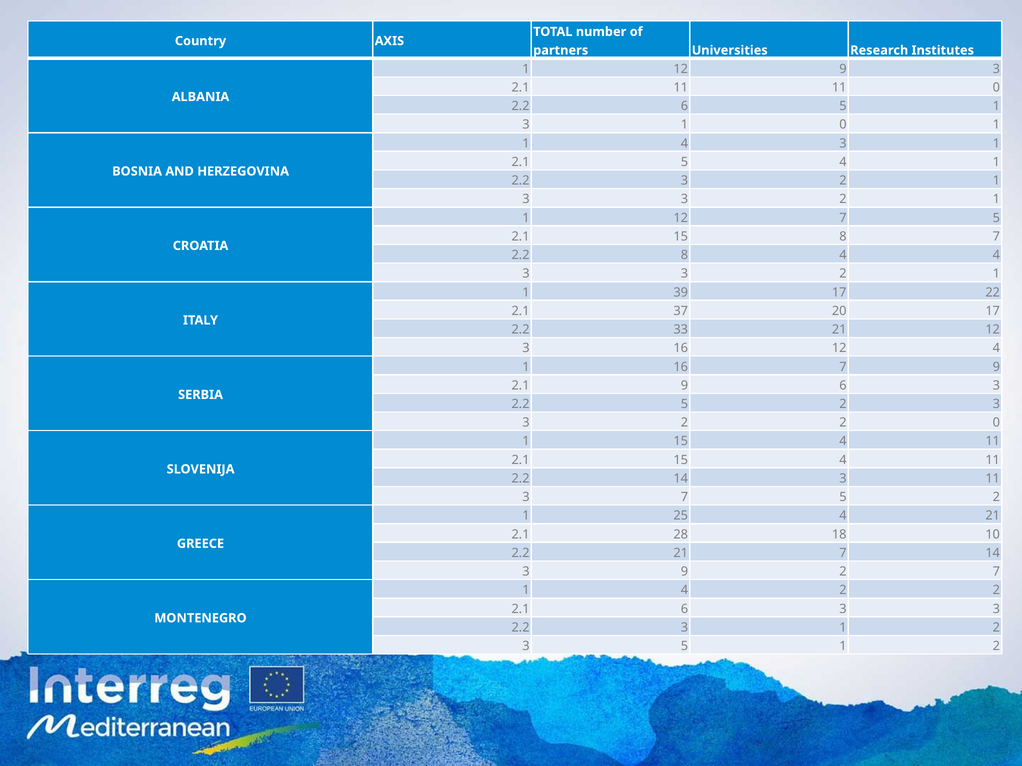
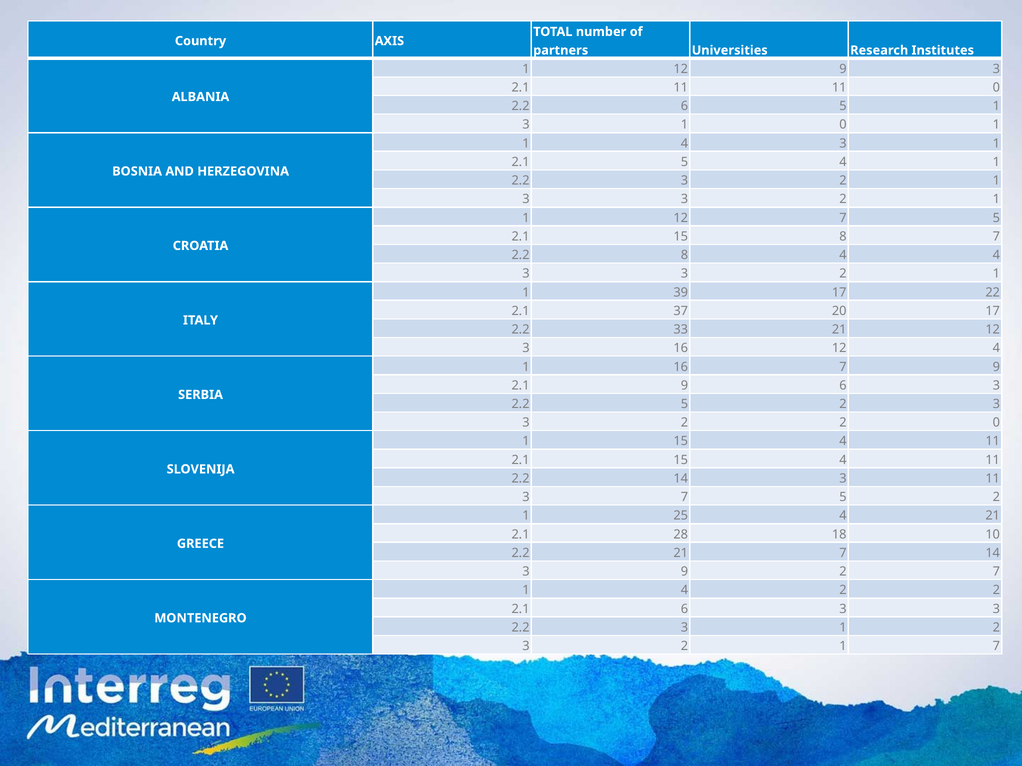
5: 5 -> 2 (684, 646)
2: 2 -> 7 (996, 646)
